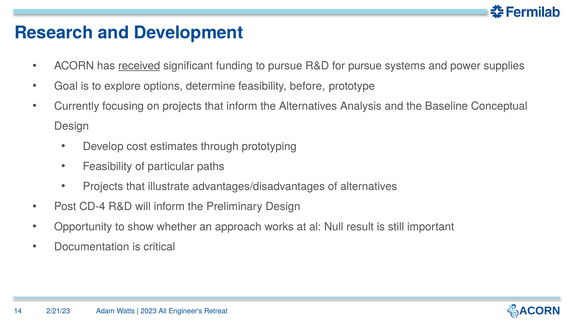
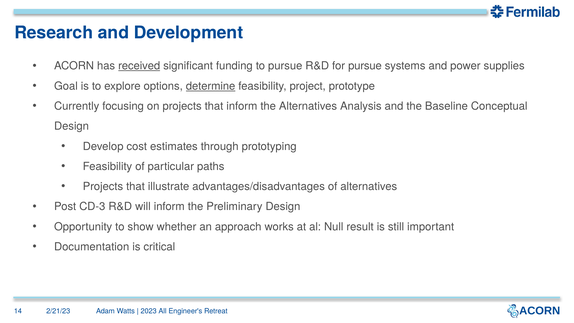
determine underline: none -> present (211, 86)
before: before -> project (308, 86)
CD-4: CD-4 -> CD-3 (92, 207)
